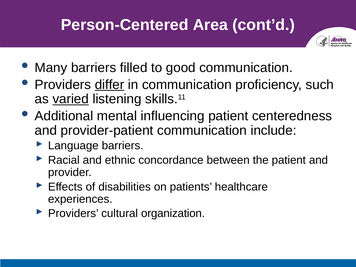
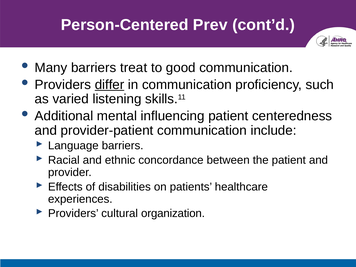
Area: Area -> Prev (210, 25)
filled: filled -> treat (134, 68)
varied underline: present -> none (71, 99)
